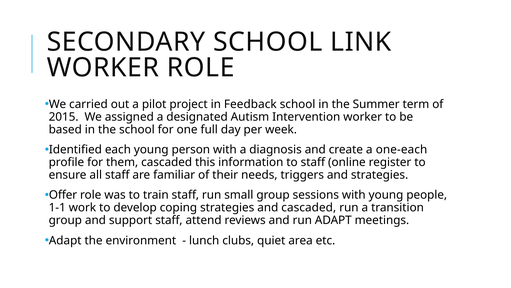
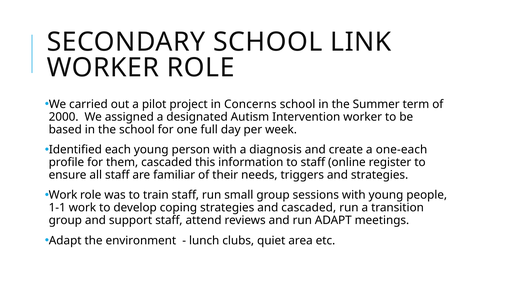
Feedback: Feedback -> Concerns (250, 104)
2015: 2015 -> 2000 (64, 117)
Offer: Offer -> Work (63, 195)
